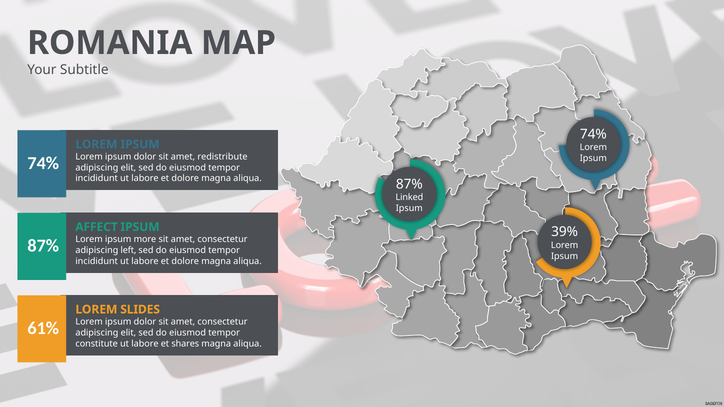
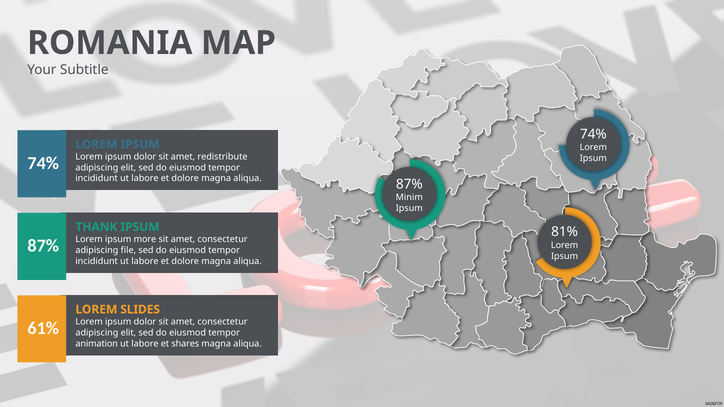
Linked: Linked -> Minim (409, 197)
AFFECT: AFFECT -> THANK (96, 227)
39%: 39% -> 81% (565, 232)
left: left -> file (128, 250)
constitute: constitute -> animation (97, 344)
